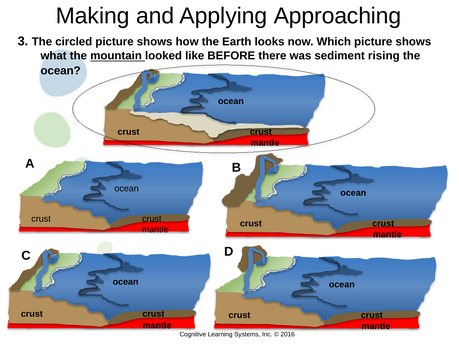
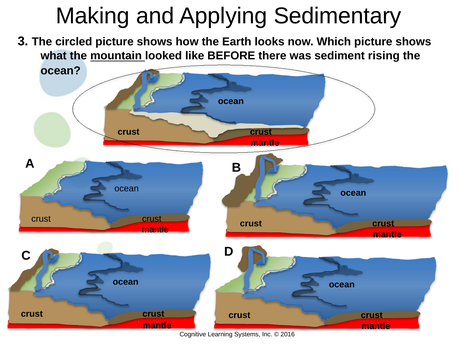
Approaching: Approaching -> Sedimentary (338, 16)
